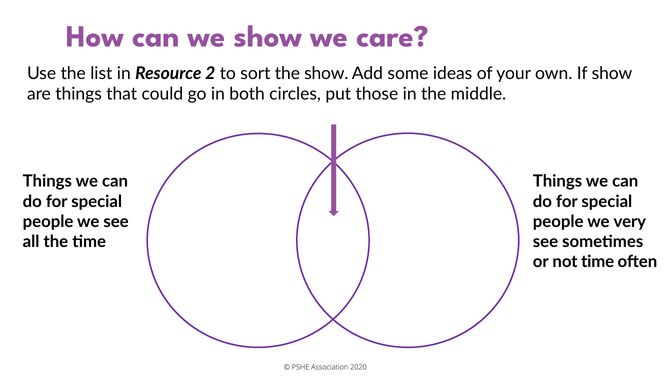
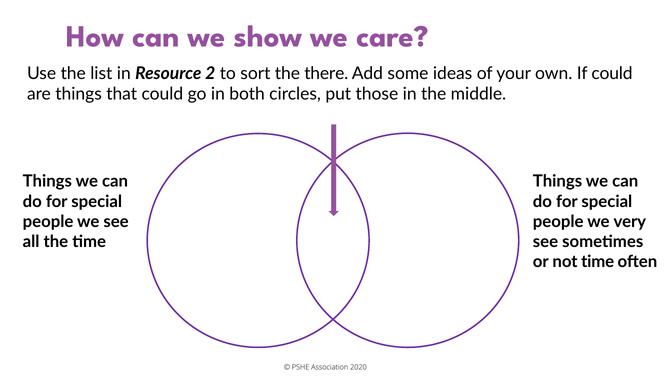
the show: show -> there (326, 73)
If show: show -> could (612, 73)
